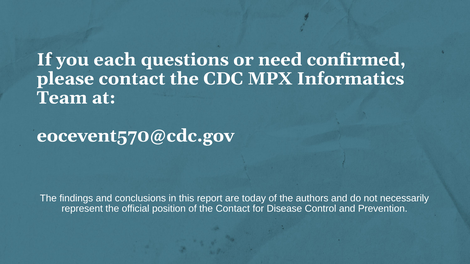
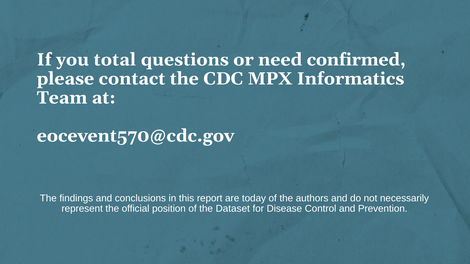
each: each -> total (115, 60)
the Contact: Contact -> Dataset (233, 209)
